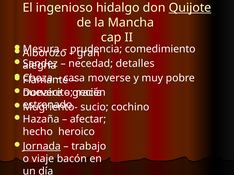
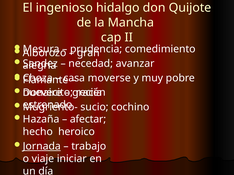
Quijote underline: present -> none (190, 8)
detalles: detalles -> avanzar (135, 64)
bacón: bacón -> iniciar (72, 159)
